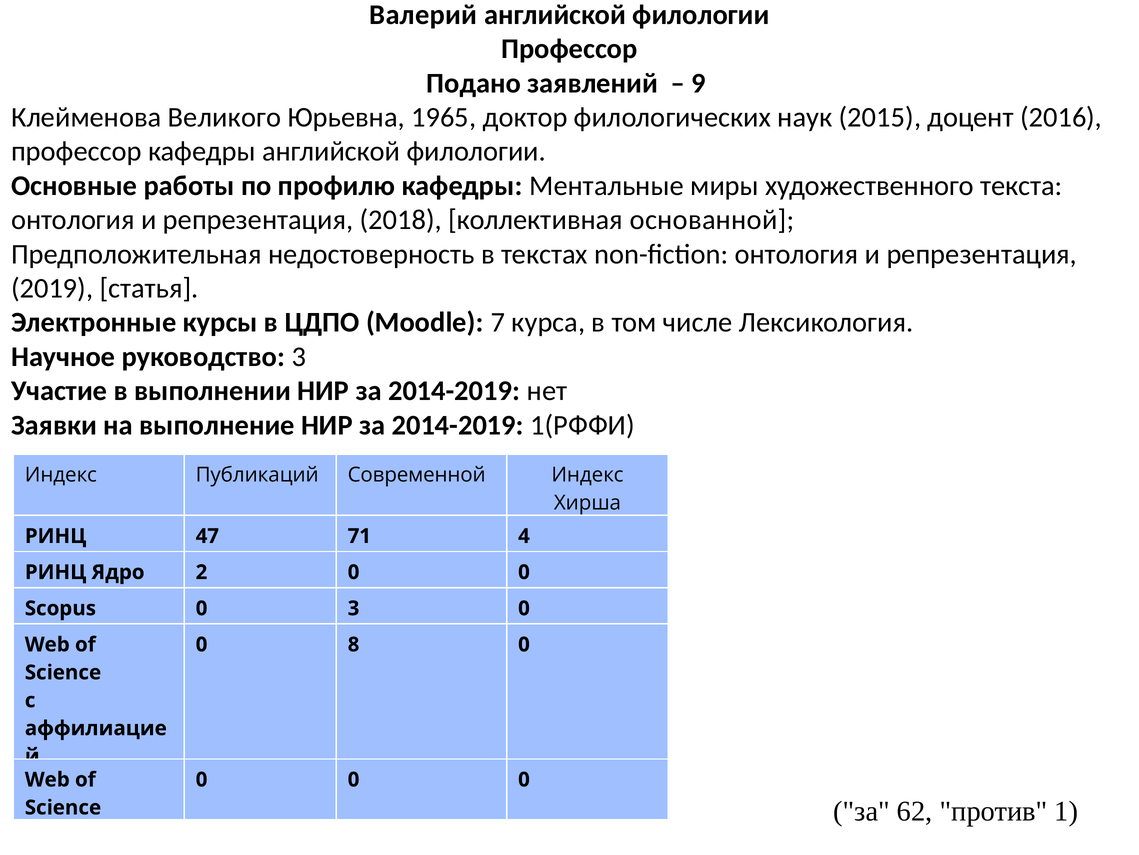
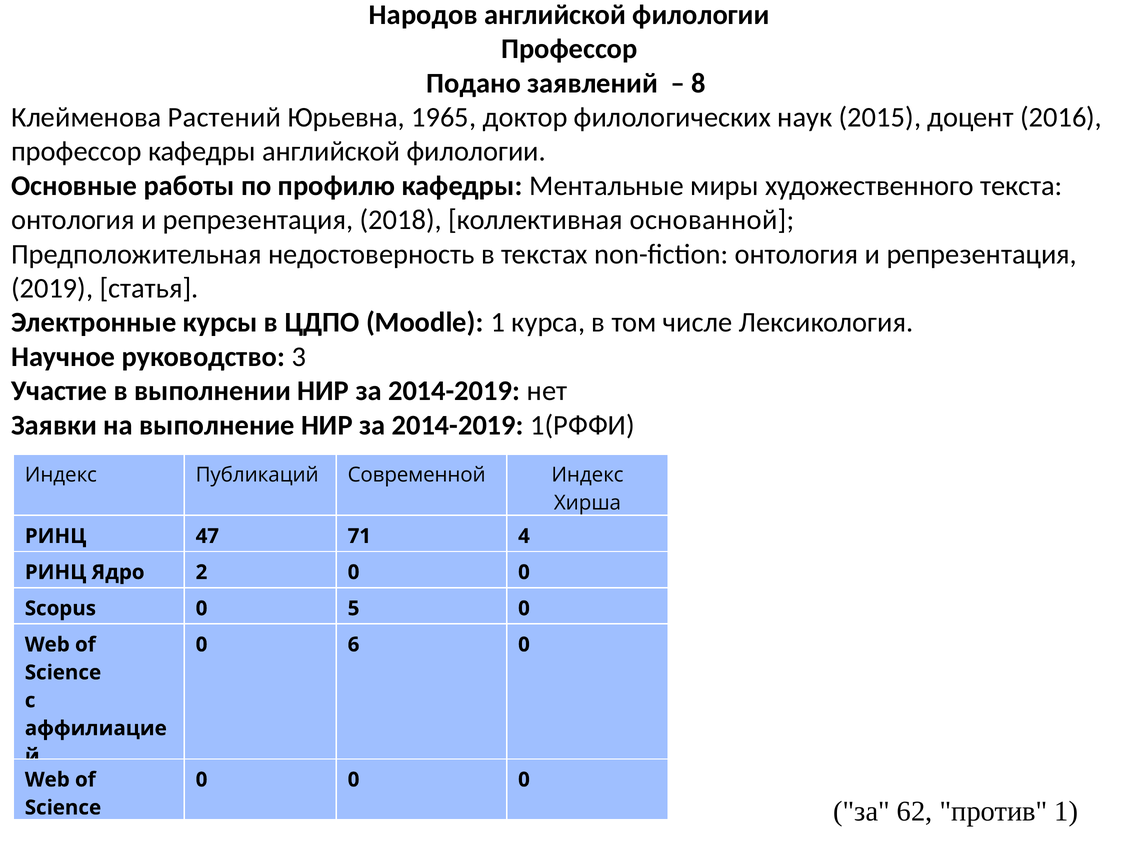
Валерий: Валерий -> Народов (423, 15)
9: 9 -> 8 (699, 83)
Великого: Великого -> Растений (224, 117)
Moodle 7: 7 -> 1 (498, 322)
0 3: 3 -> 5 (354, 608)
8: 8 -> 6 (354, 644)
